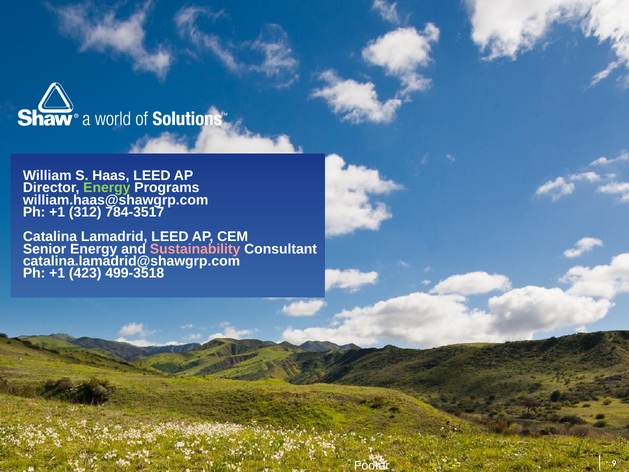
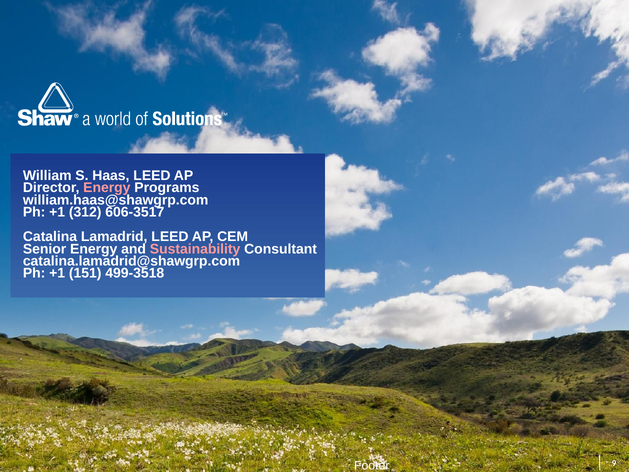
Energy colour: light green -> pink (107, 188)
784-3517: 784-3517 -> 606-3517 (135, 212)
423: 423 -> 151 (85, 273)
